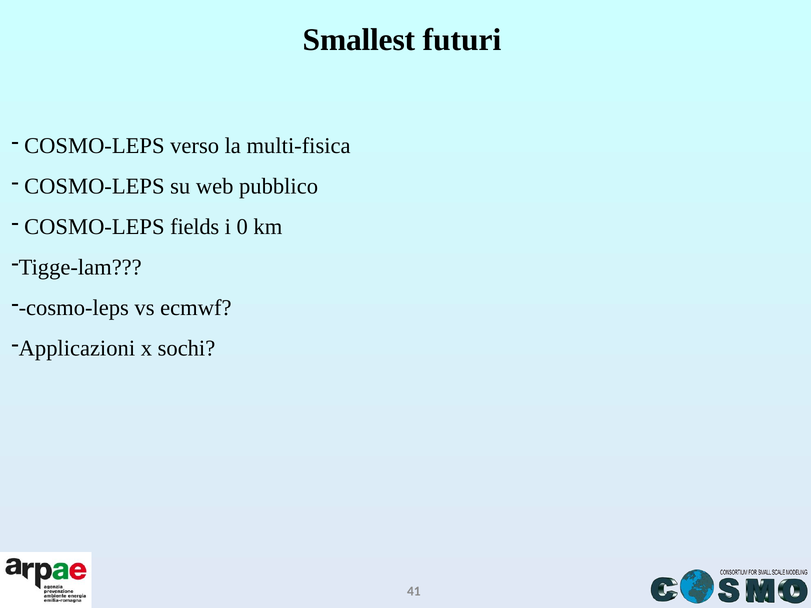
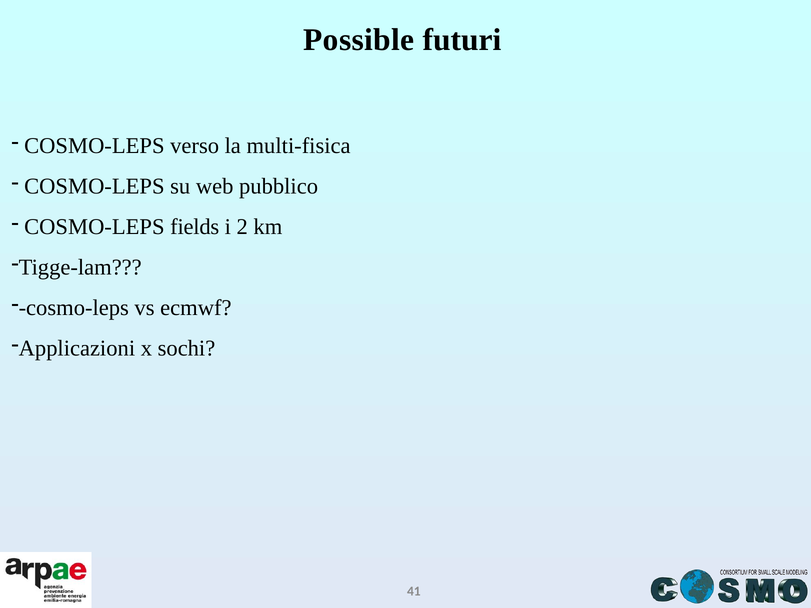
Smallest: Smallest -> Possible (359, 40)
0: 0 -> 2 (242, 227)
